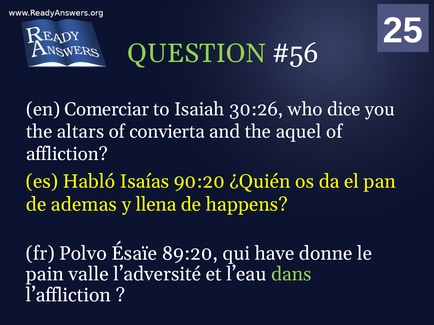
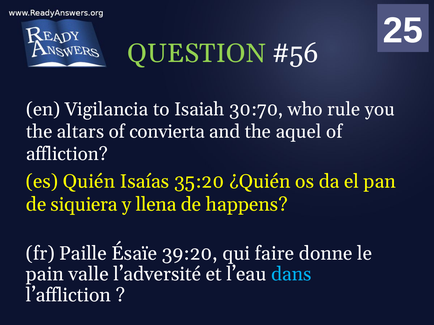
Comerciar: Comerciar -> Vigilancia (107, 109)
30:26: 30:26 -> 30:70 (256, 109)
dice: dice -> rule (344, 109)
Habló: Habló -> Quién (89, 182)
90:20: 90:20 -> 35:20 (199, 182)
ademas: ademas -> siquiera (84, 205)
Polvo: Polvo -> Paille (83, 254)
89:20: 89:20 -> 39:20 (190, 254)
have: have -> faire (274, 254)
dans colour: light green -> light blue (291, 275)
